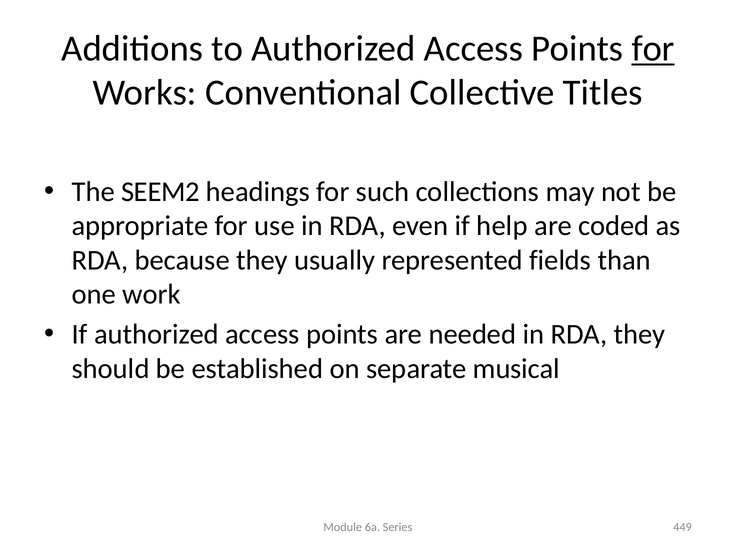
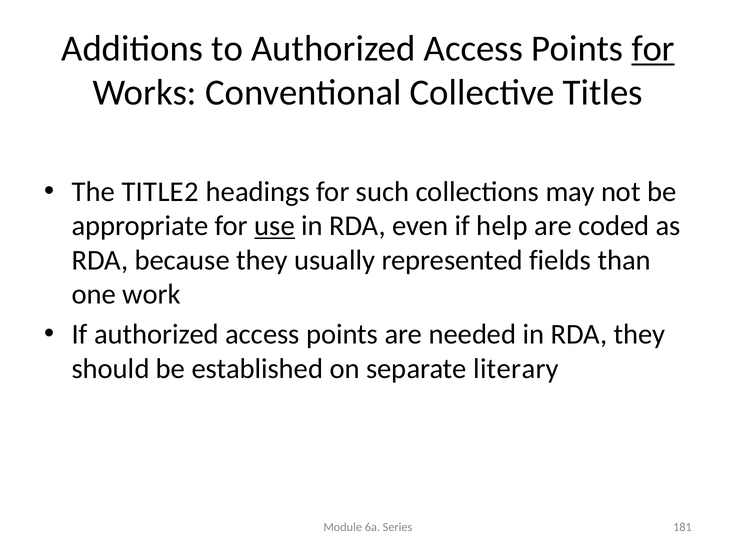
SEEM2: SEEM2 -> TITLE2 (160, 192)
use underline: none -> present (275, 226)
musical: musical -> literary (516, 369)
449: 449 -> 181 (683, 527)
